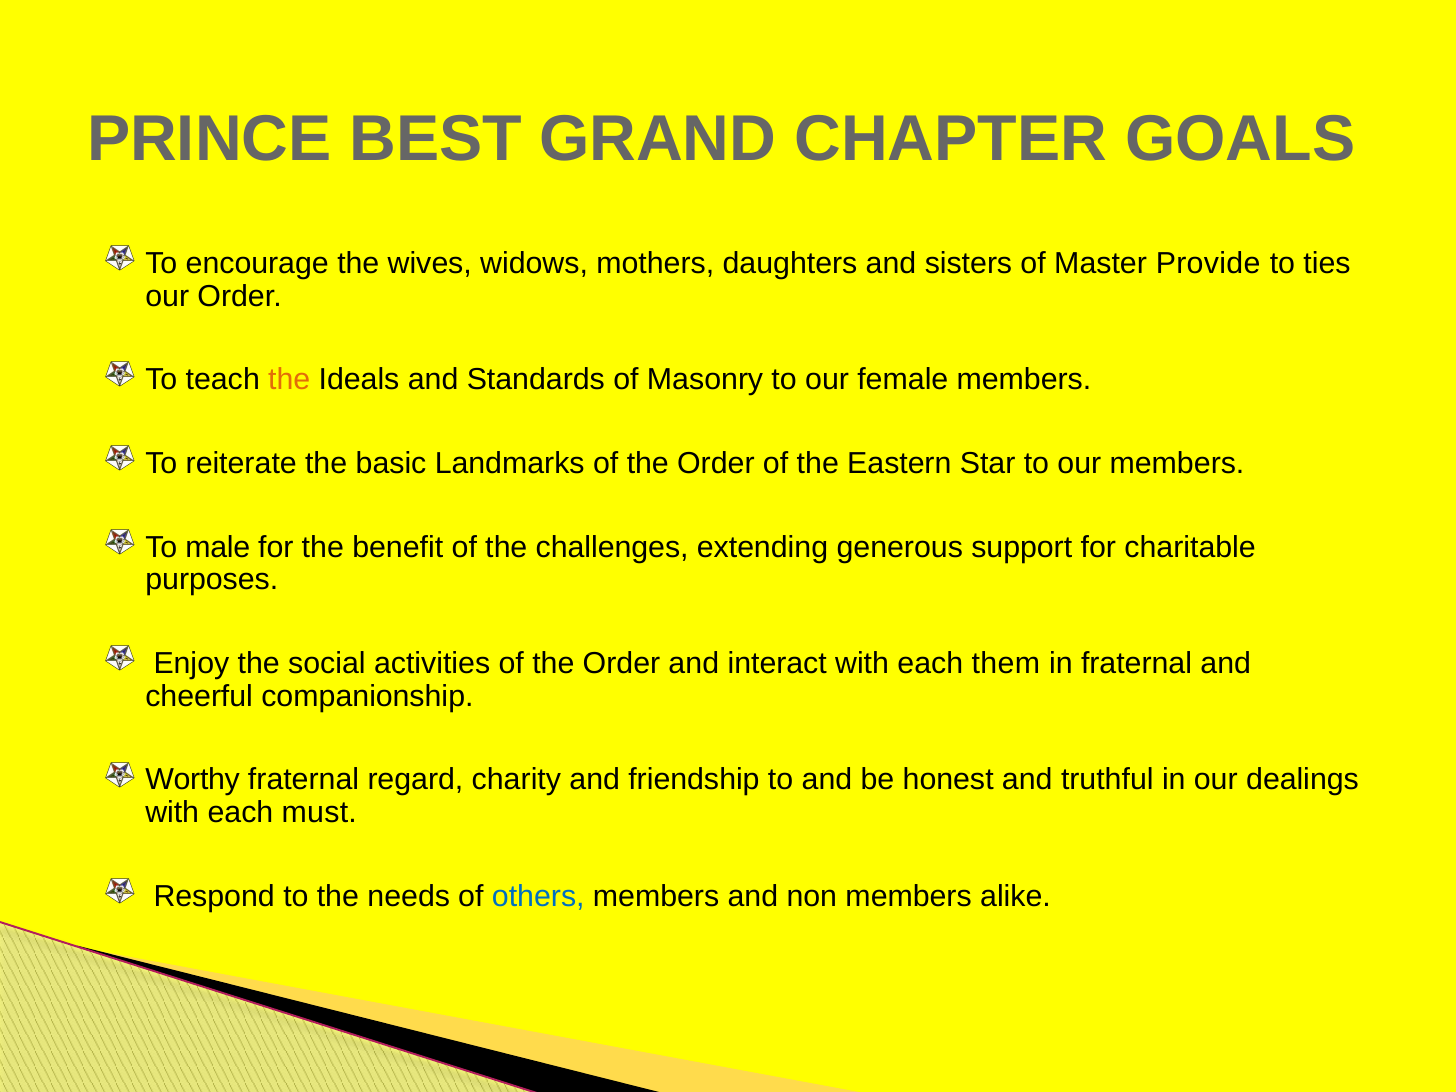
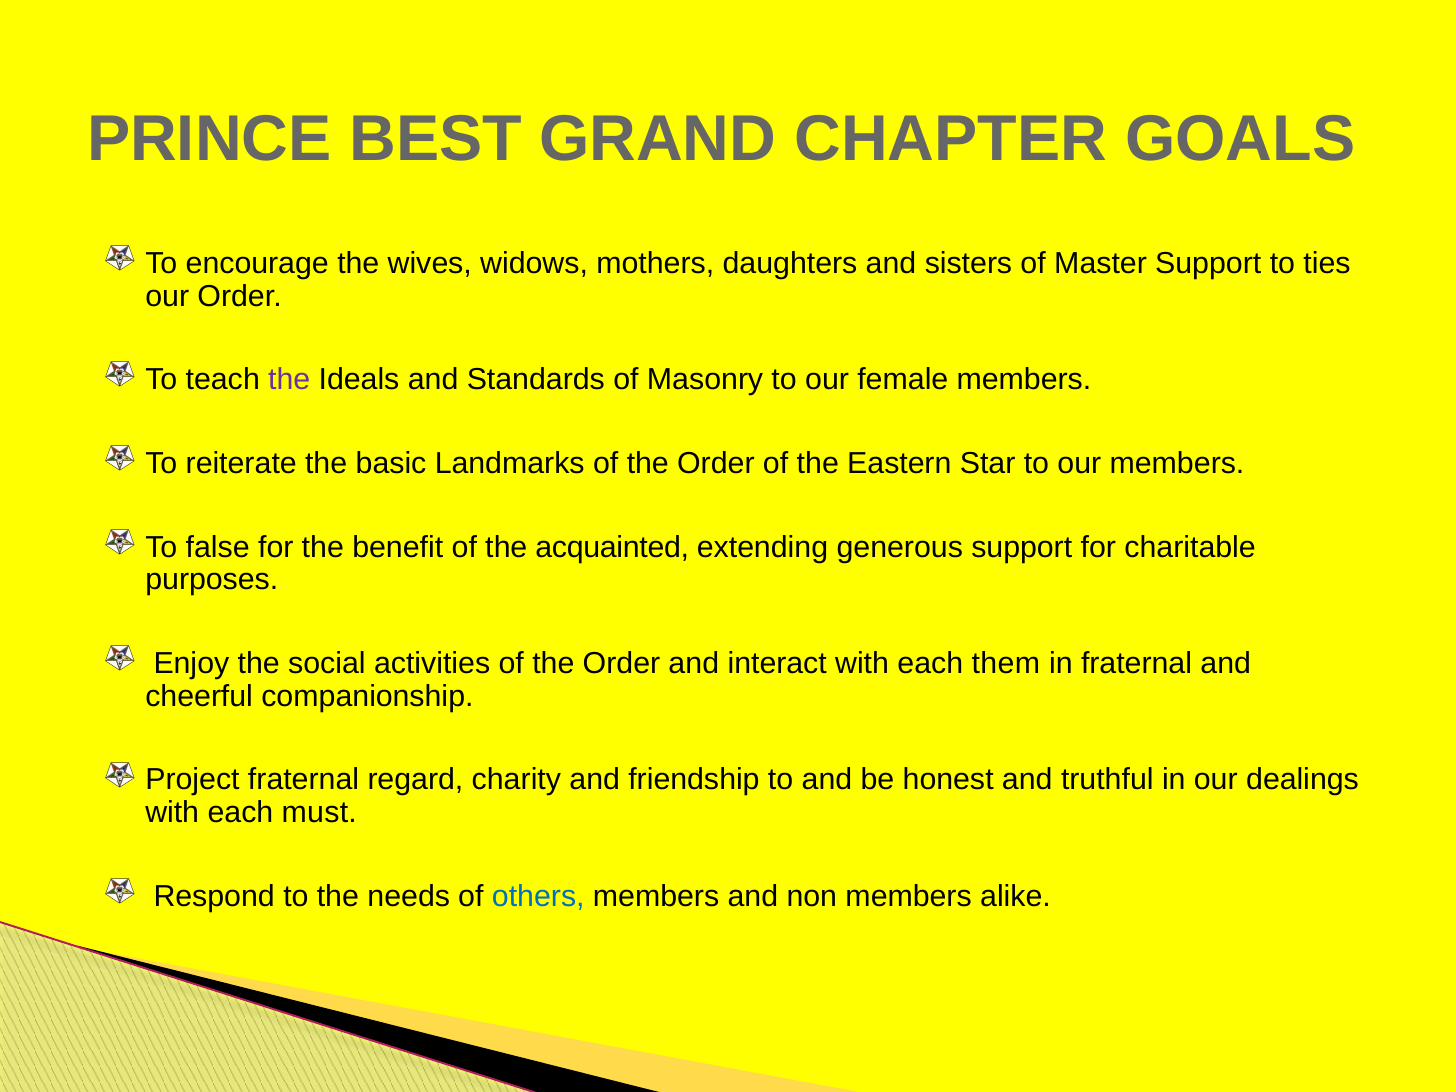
Master Provide: Provide -> Support (1208, 263)
the colour: orange -> purple (289, 380)
male: male -> false (218, 547)
challenges: challenges -> acquainted (612, 547)
Worthy: Worthy -> Project (192, 780)
